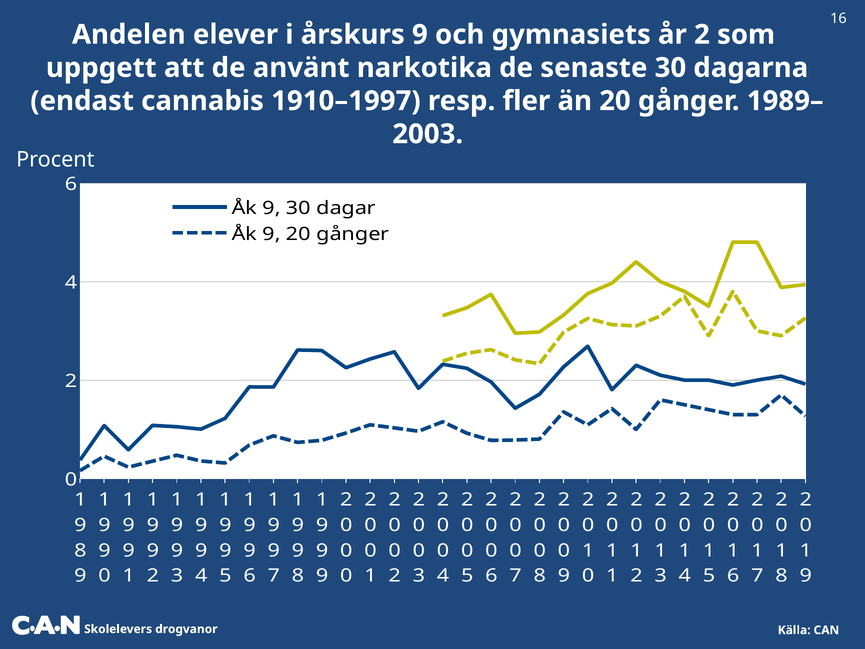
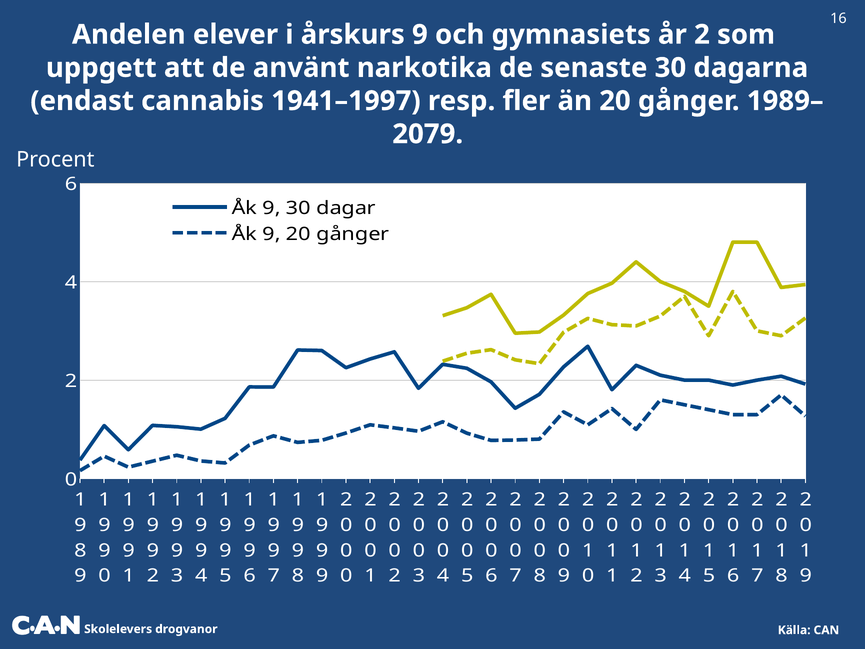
1910–1997: 1910–1997 -> 1941–1997 (346, 101)
2003: 2003 -> 2079 (428, 134)
